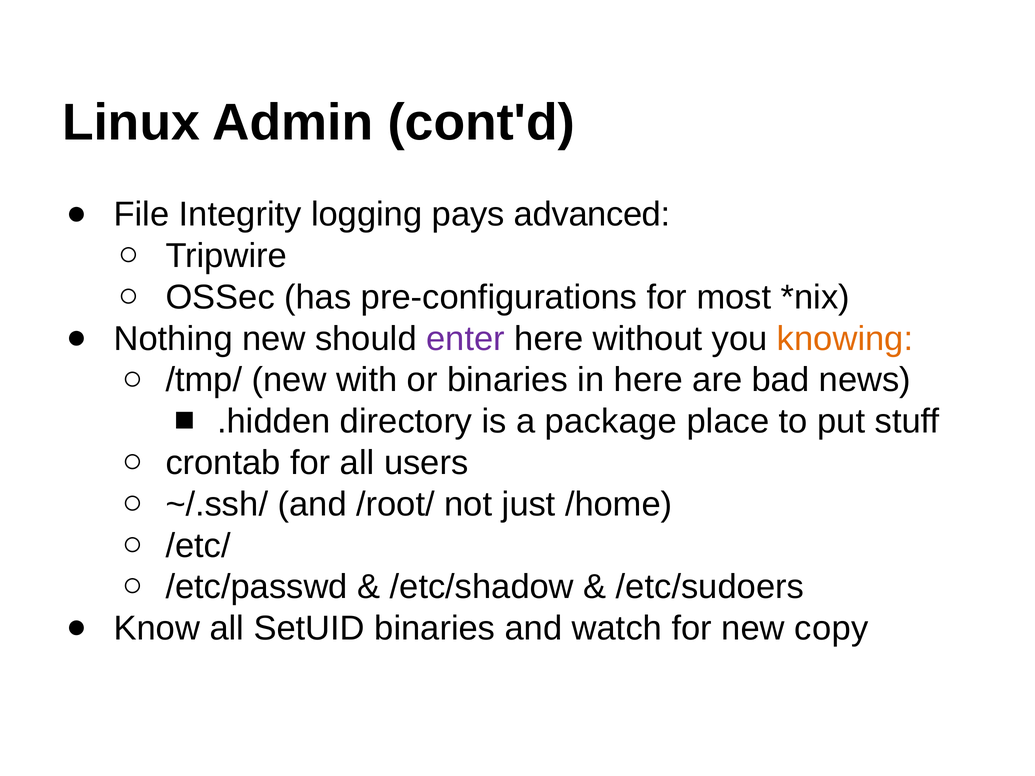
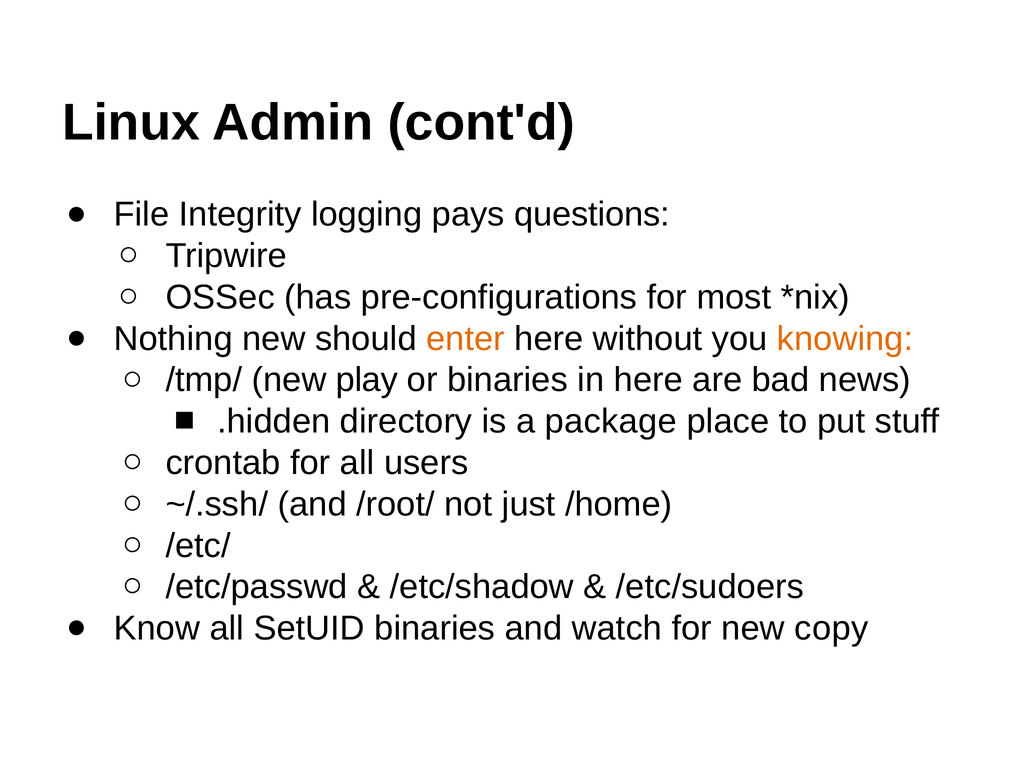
advanced: advanced -> questions (592, 215)
enter colour: purple -> orange (466, 339)
with: with -> play (367, 380)
